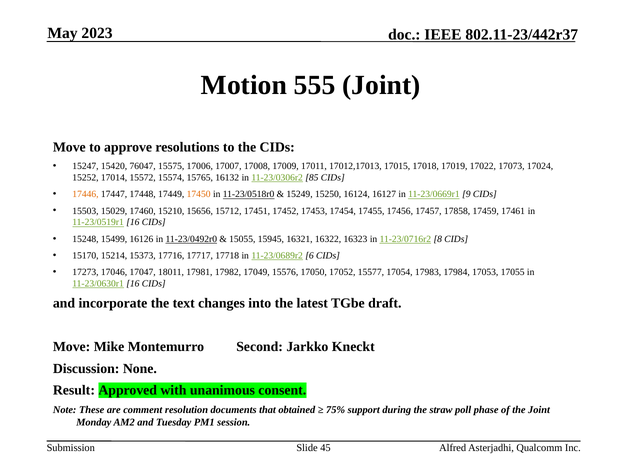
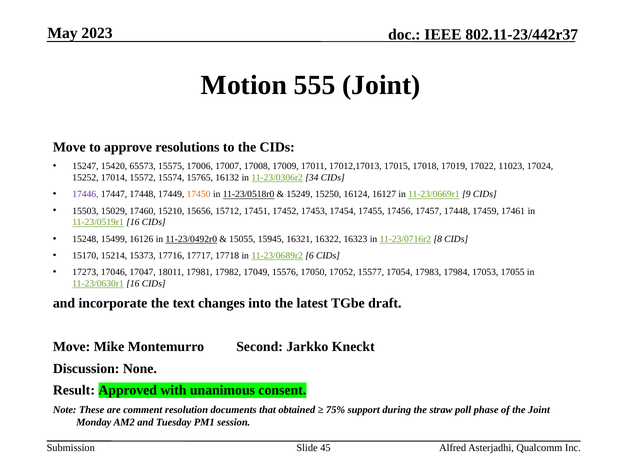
76047: 76047 -> 65573 (143, 166)
17073: 17073 -> 11023 (511, 166)
85: 85 -> 34 (312, 177)
17446 colour: orange -> purple (85, 194)
17457 17858: 17858 -> 17448 (457, 211)
